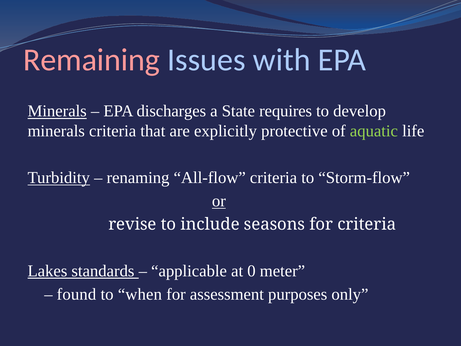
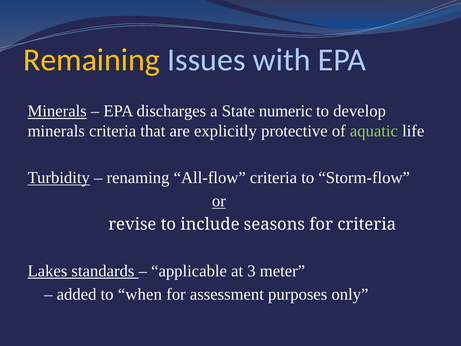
Remaining colour: pink -> yellow (92, 60)
requires: requires -> numeric (286, 111)
0: 0 -> 3 (251, 271)
found: found -> added (77, 294)
